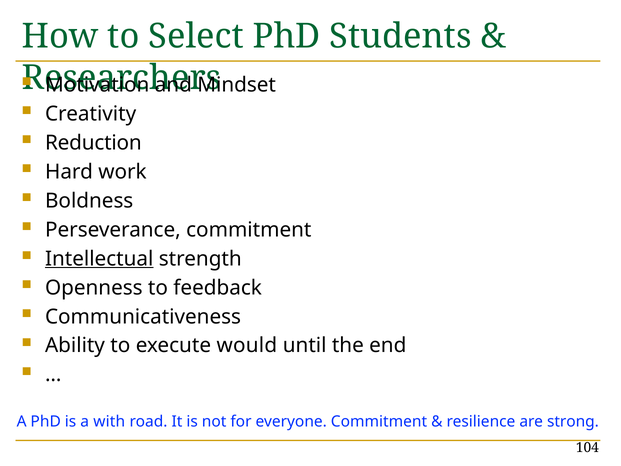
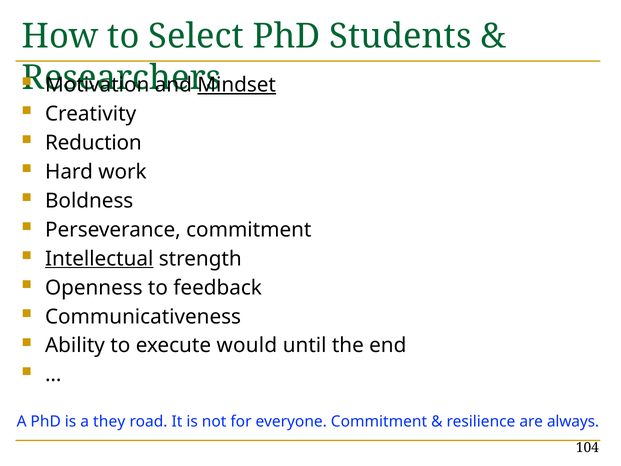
Mindset underline: none -> present (237, 85)
with: with -> they (109, 421)
strong: strong -> always (573, 421)
